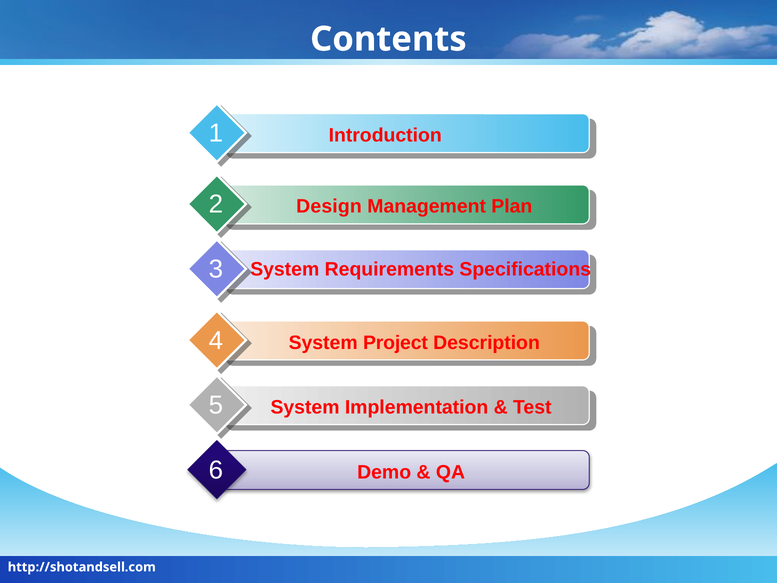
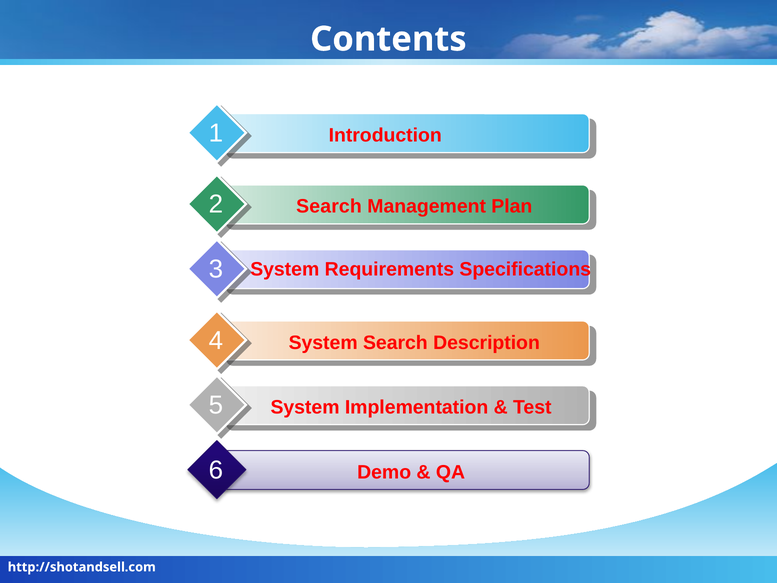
Design: Design -> Search (329, 206)
System Project: Project -> Search (395, 342)
